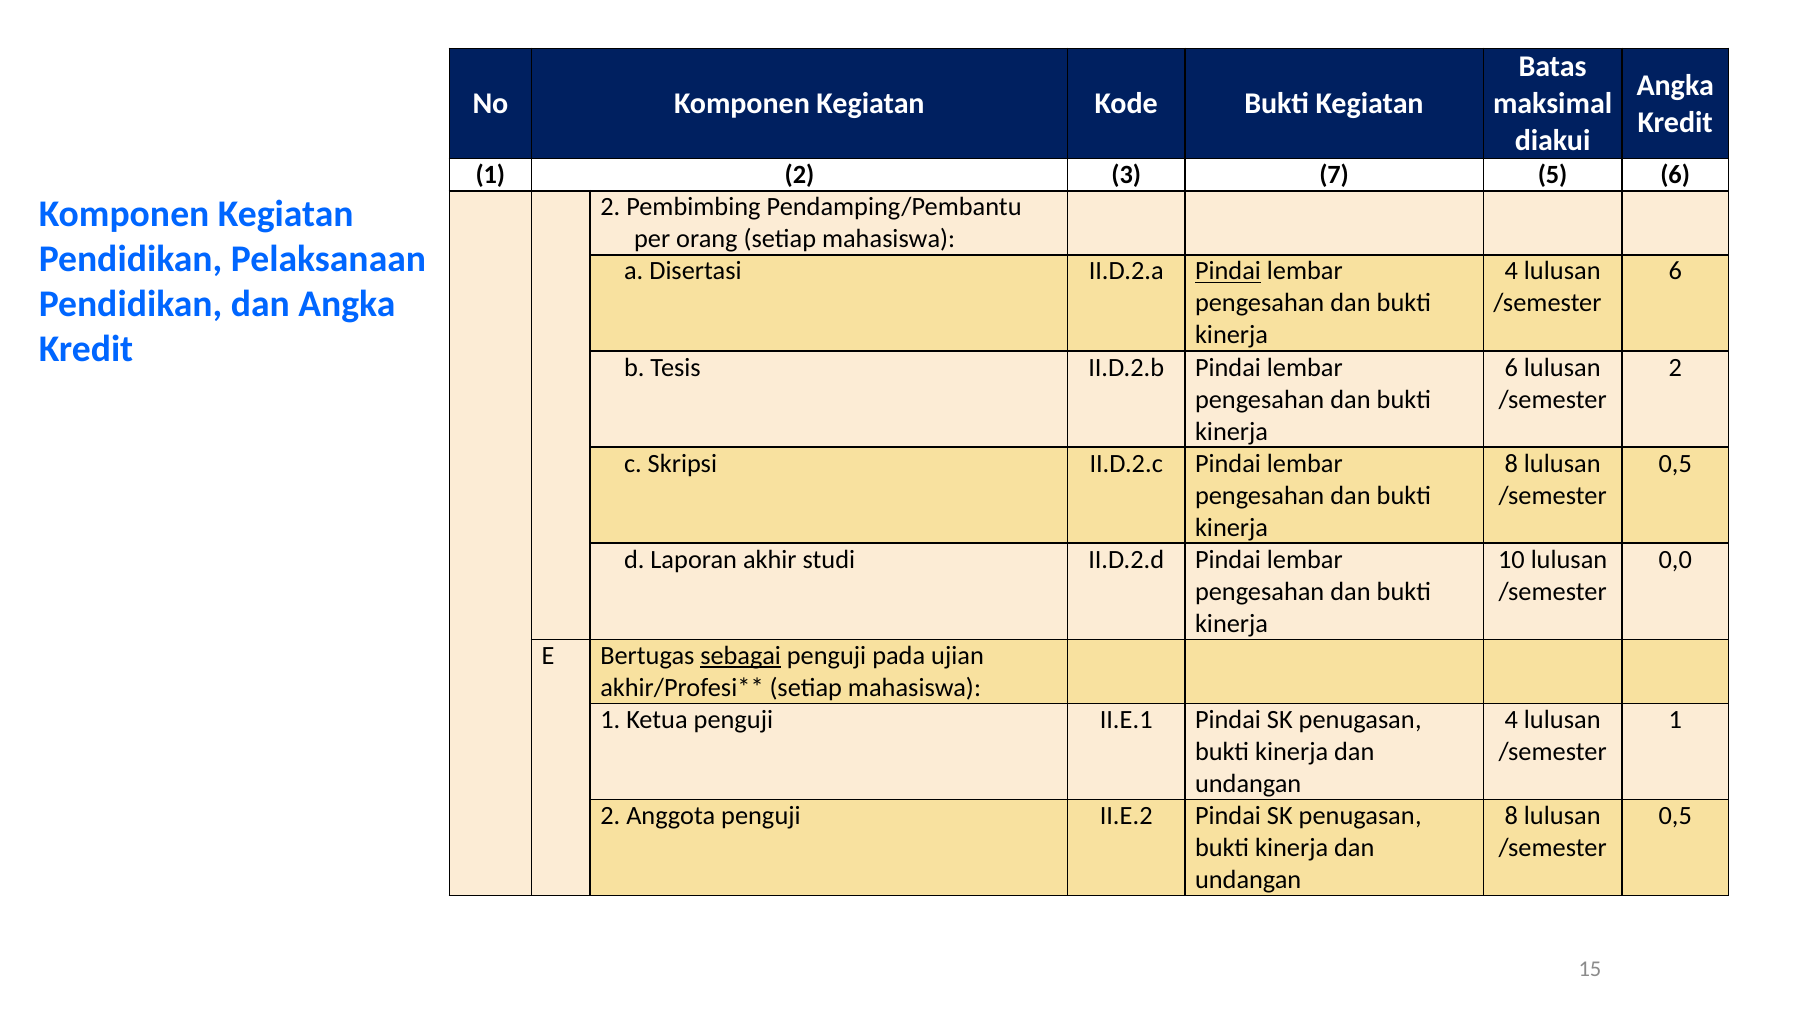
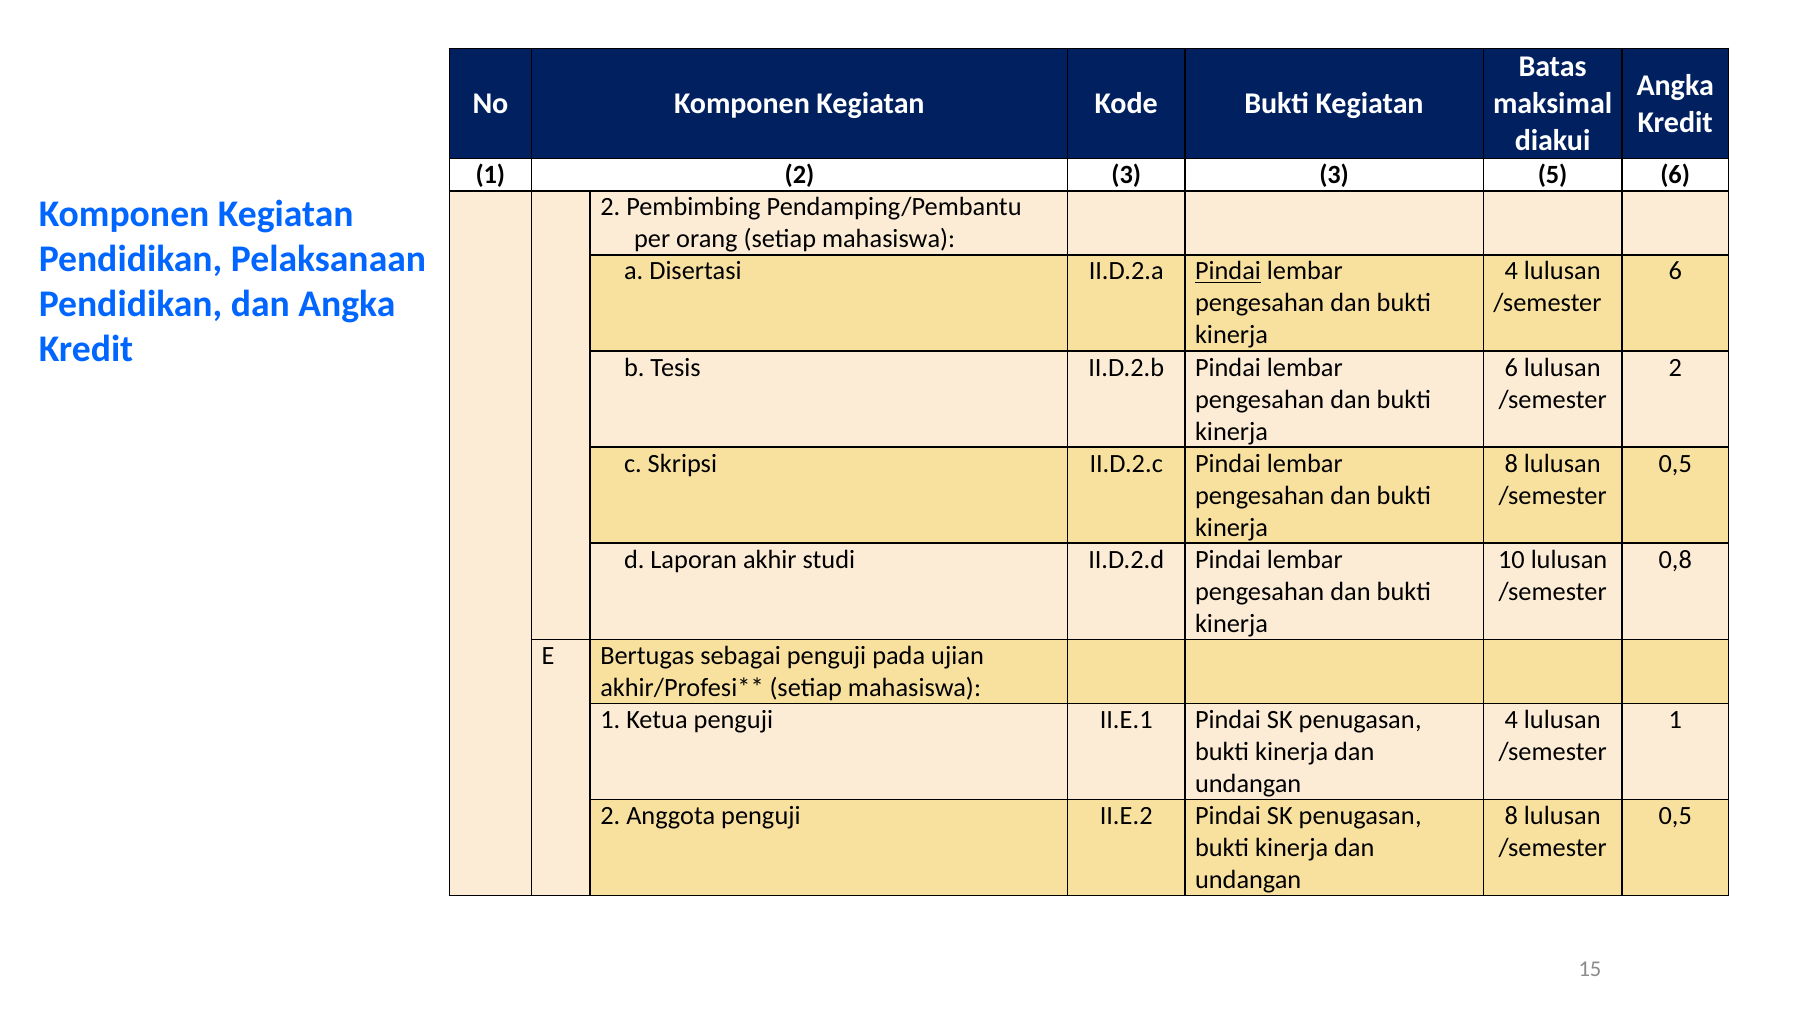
3 7: 7 -> 3 (1334, 175)
0,0: 0,0 -> 0,8 (1675, 560)
sebagai underline: present -> none (741, 656)
